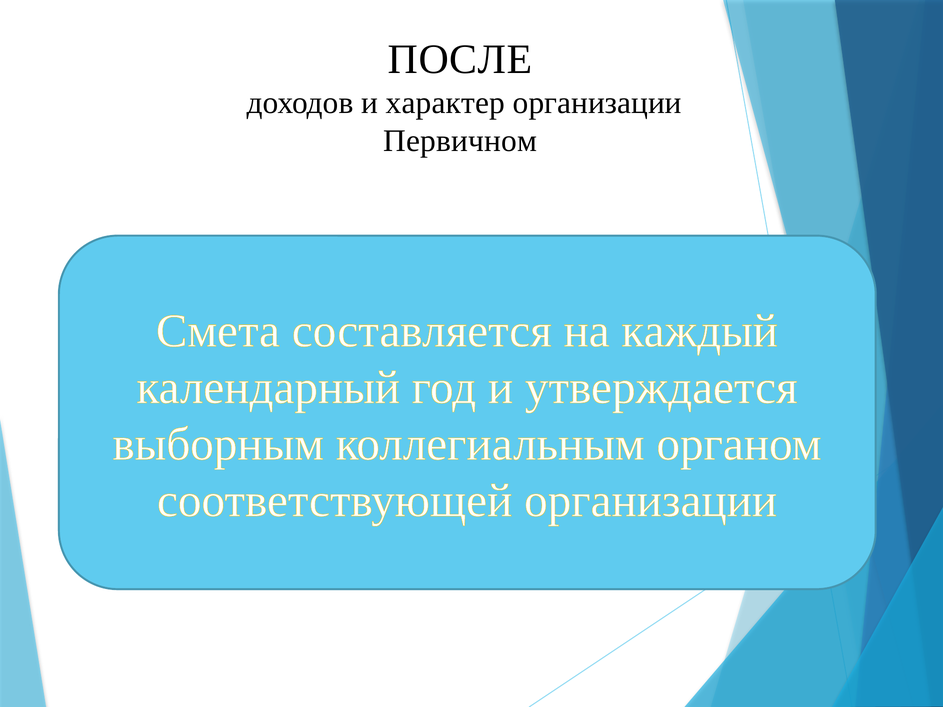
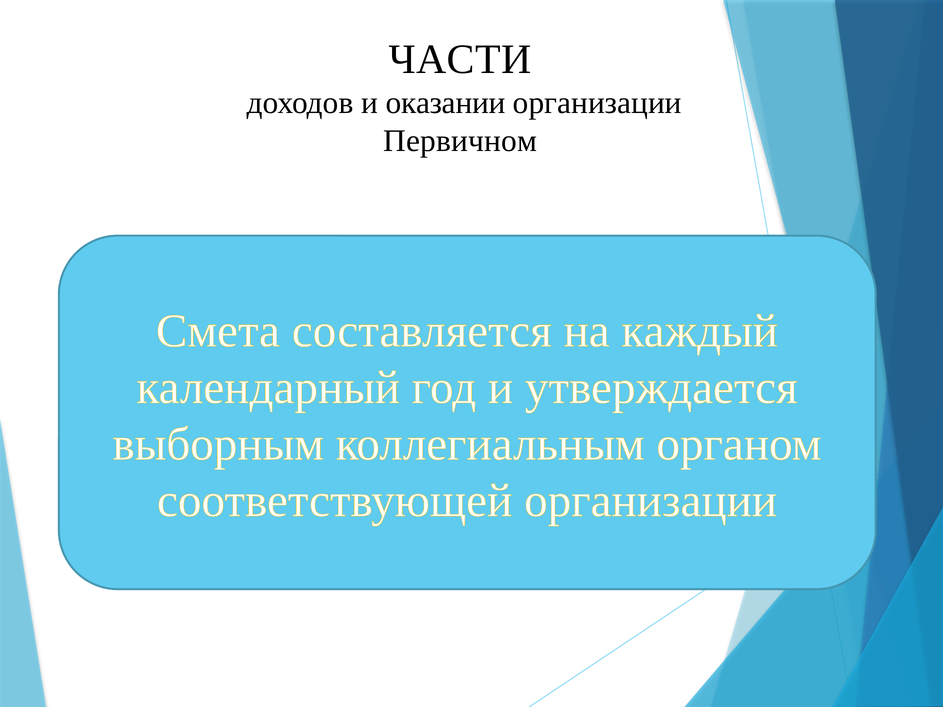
ПОСЛЕ: ПОСЛЕ -> ЧАСТИ (460, 60)
характер: характер -> оказании (446, 103)
